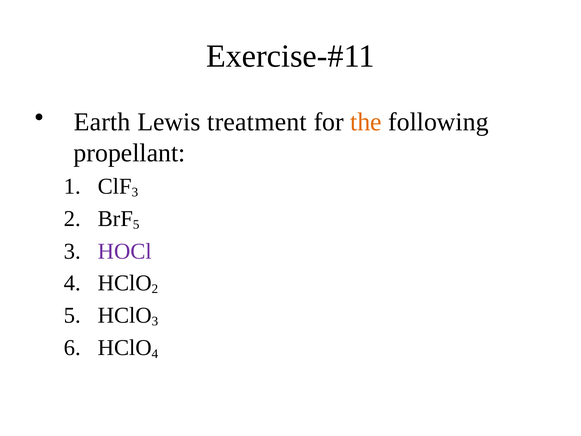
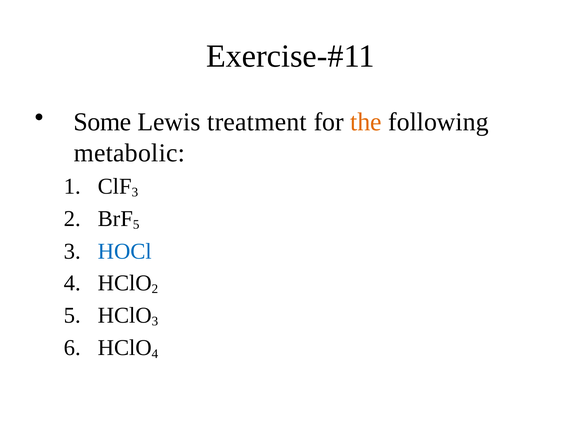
Earth: Earth -> Some (102, 122)
propellant: propellant -> metabolic (129, 153)
HOCl colour: purple -> blue (125, 251)
